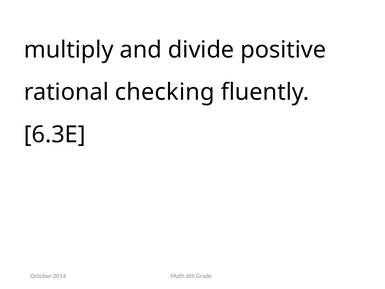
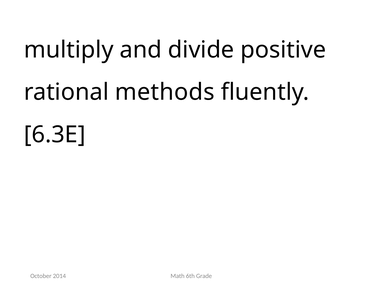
checking: checking -> methods (165, 92)
